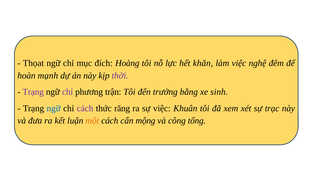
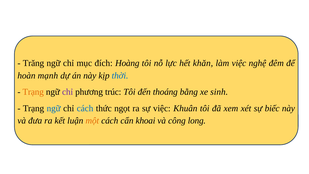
Thọat: Thọat -> Trăng (33, 63)
thời colour: purple -> blue (120, 76)
Trạng colour: purple -> orange (33, 92)
trận: trận -> trúc (113, 92)
trưởng: trưởng -> thoáng (165, 92)
cách colour: purple -> blue (85, 108)
răng: răng -> ngọt (122, 108)
trạc: trạc -> biếc (272, 108)
mộng: mộng -> khoai (145, 121)
tổng: tổng -> long (197, 121)
